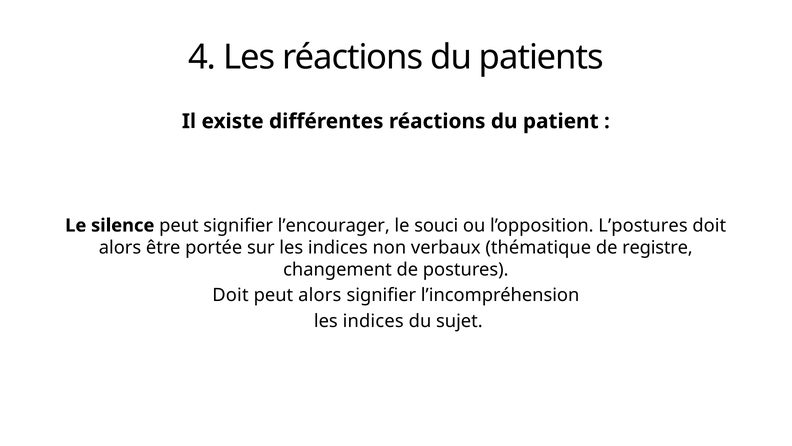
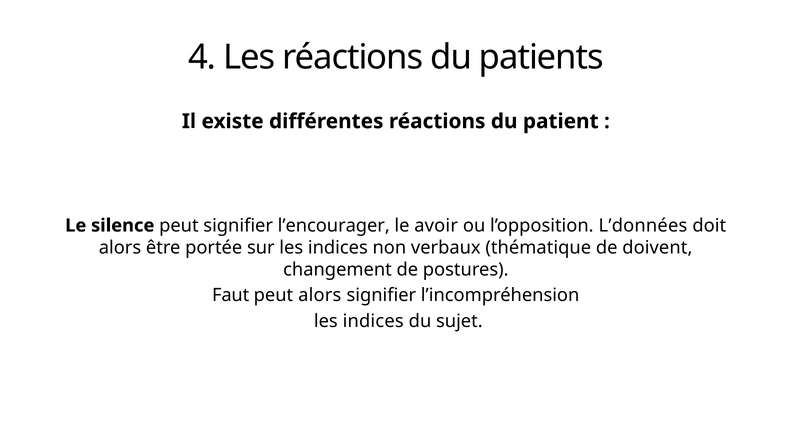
souci: souci -> avoir (436, 225)
L’postures: L’postures -> L’données (643, 225)
registre: registre -> doivent (657, 247)
Doit: Doit -> Faut (231, 295)
